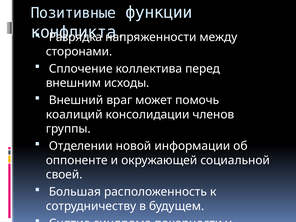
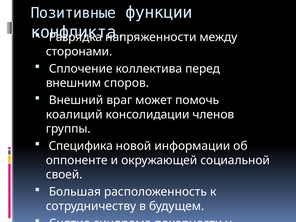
исходы: исходы -> споров (127, 83)
Отделении: Отделении -> Специфика (81, 146)
